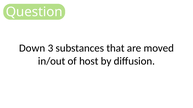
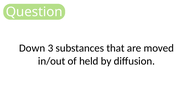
host: host -> held (89, 61)
